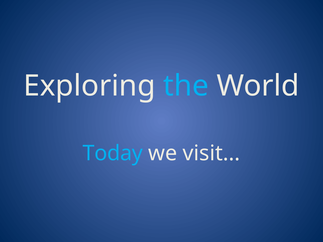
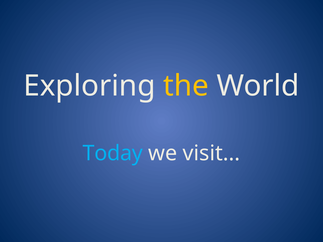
the colour: light blue -> yellow (186, 86)
